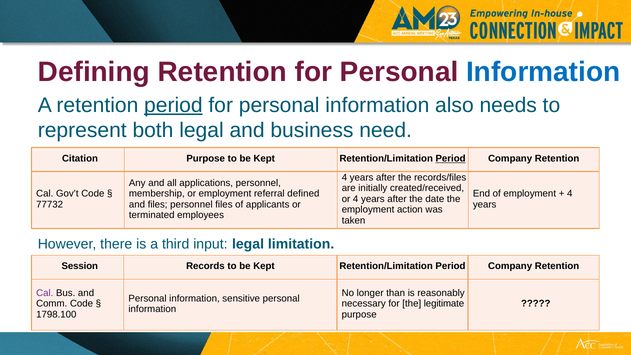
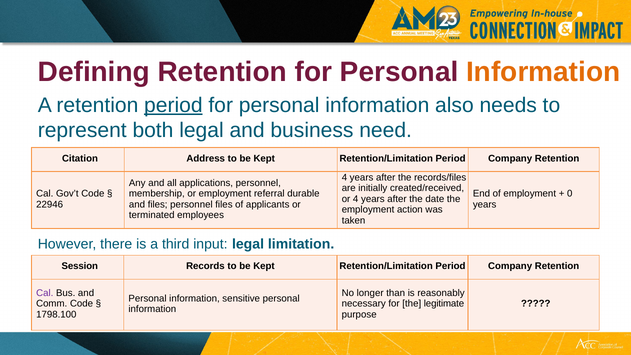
Information colour: blue -> orange (543, 72)
Citation Purpose: Purpose -> Address (206, 158)
Period underline: present -> none (451, 158)
defined: defined -> durable (303, 194)
4: 4 -> 0 (570, 194)
77732: 77732 -> 22946 (50, 204)
